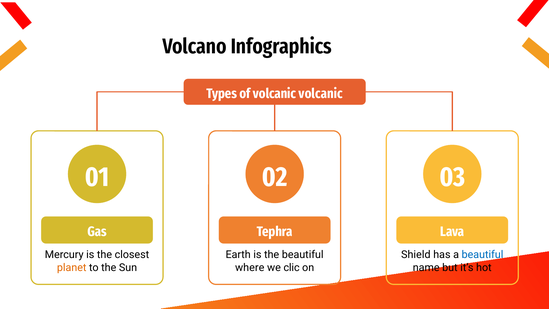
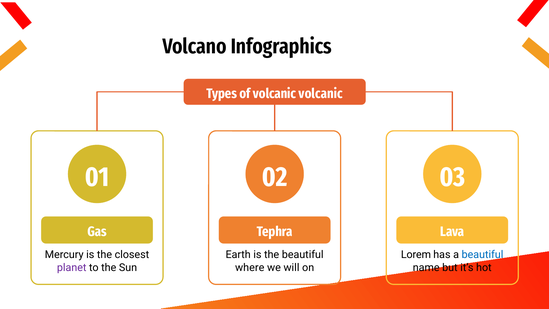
Shield: Shield -> Lorem (416, 255)
planet colour: orange -> purple (72, 267)
clic: clic -> will (291, 267)
